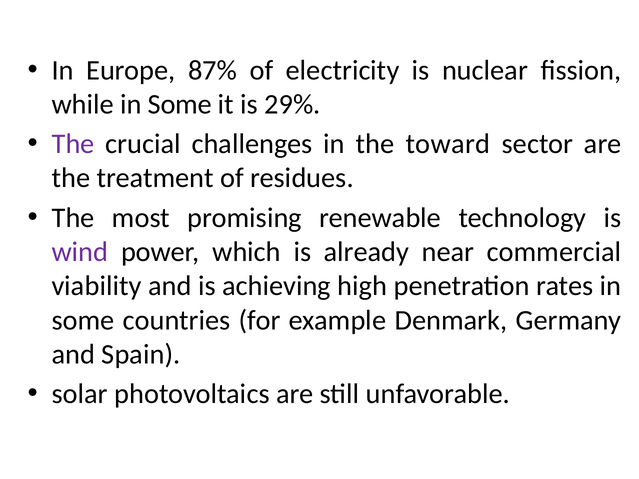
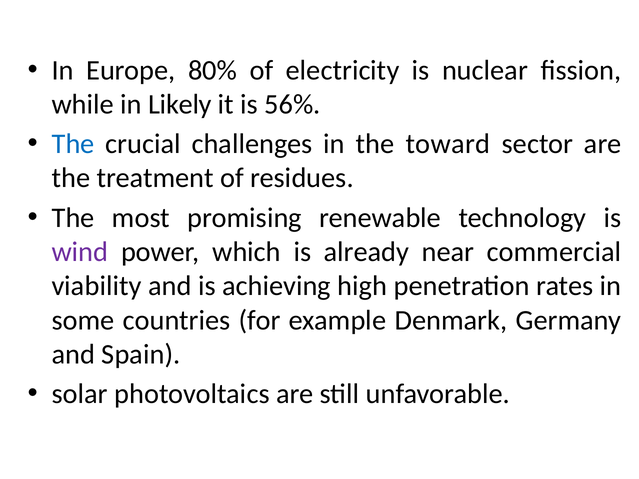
87%: 87% -> 80% (213, 70)
while in Some: Some -> Likely (180, 104)
29%: 29% -> 56% (292, 104)
The colour: purple -> blue (73, 144)
